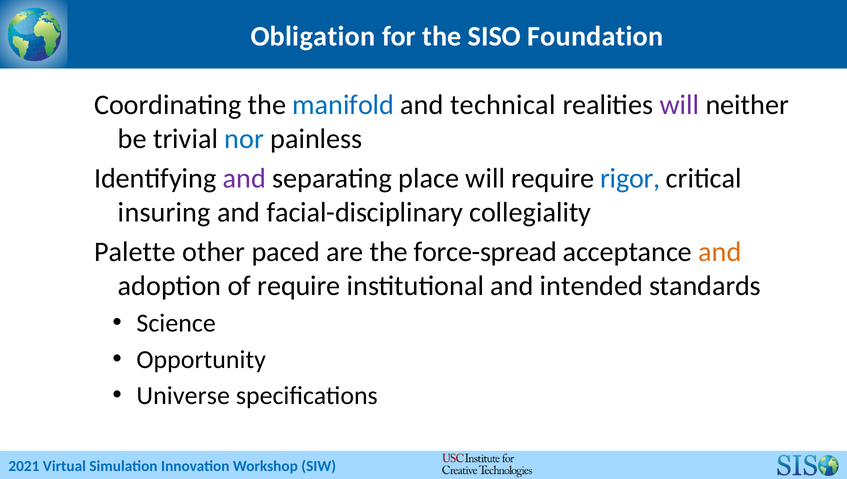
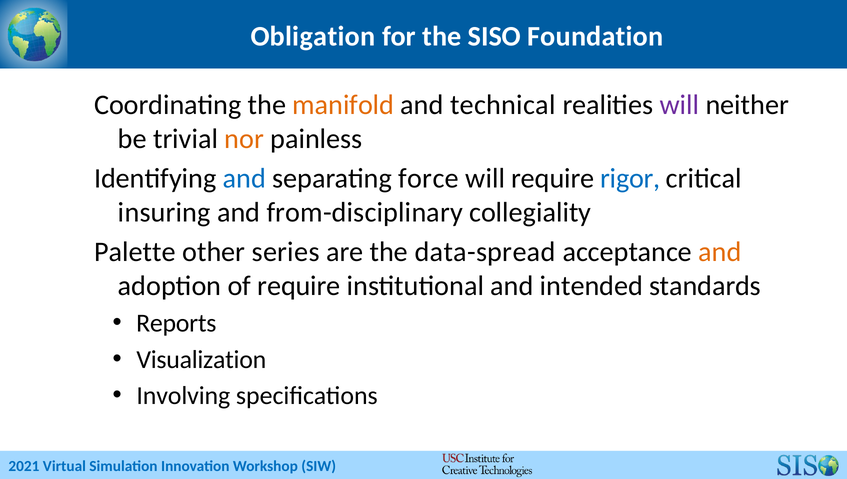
manifold colour: blue -> orange (343, 105)
nor colour: blue -> orange (244, 139)
and colour: purple -> blue (244, 178)
place: place -> force (429, 178)
facial-disciplinary: facial-disciplinary -> from-disciplinary (365, 212)
paced: paced -> series (286, 252)
force-spread: force-spread -> data-spread (485, 252)
Science: Science -> Reports (176, 323)
Opportunity: Opportunity -> Visualization (201, 359)
Universe: Universe -> Involving (183, 395)
